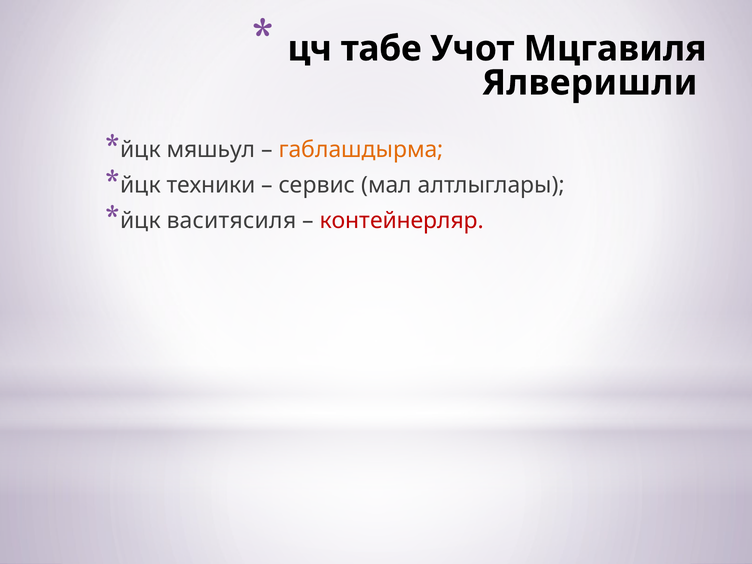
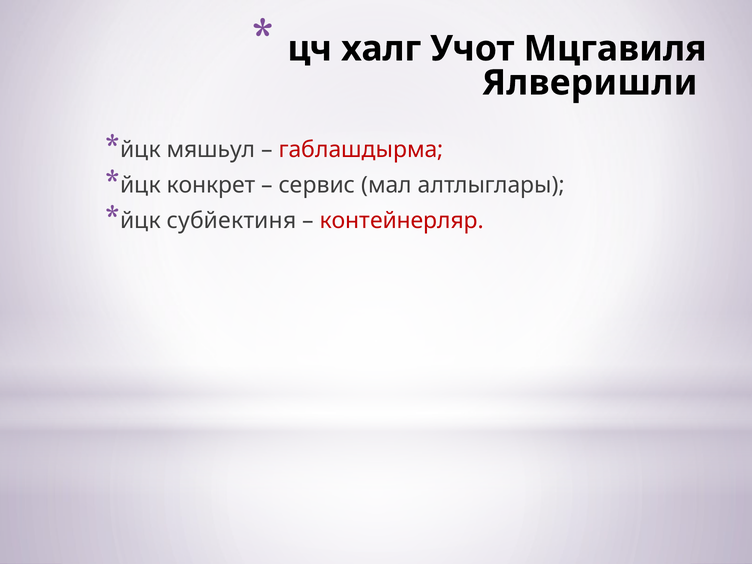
табе: табе -> халг (381, 49)
габлашдырма colour: orange -> red (361, 150)
техники: техники -> конкрет (211, 185)
васитясиля: васитясиля -> субйектиня (231, 220)
